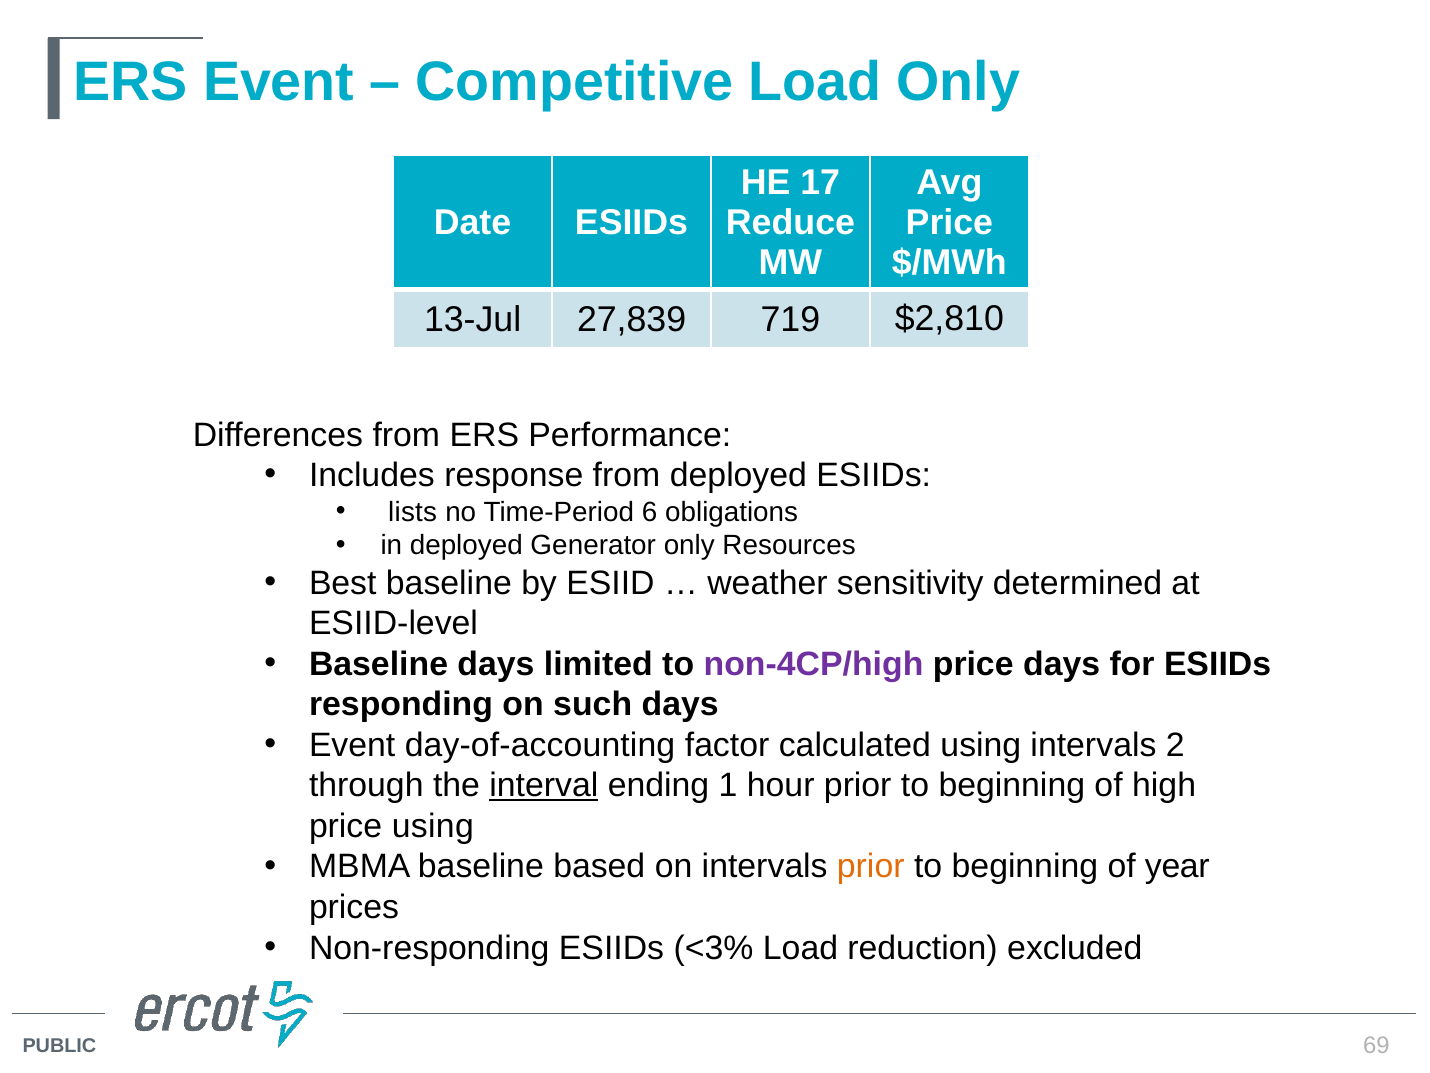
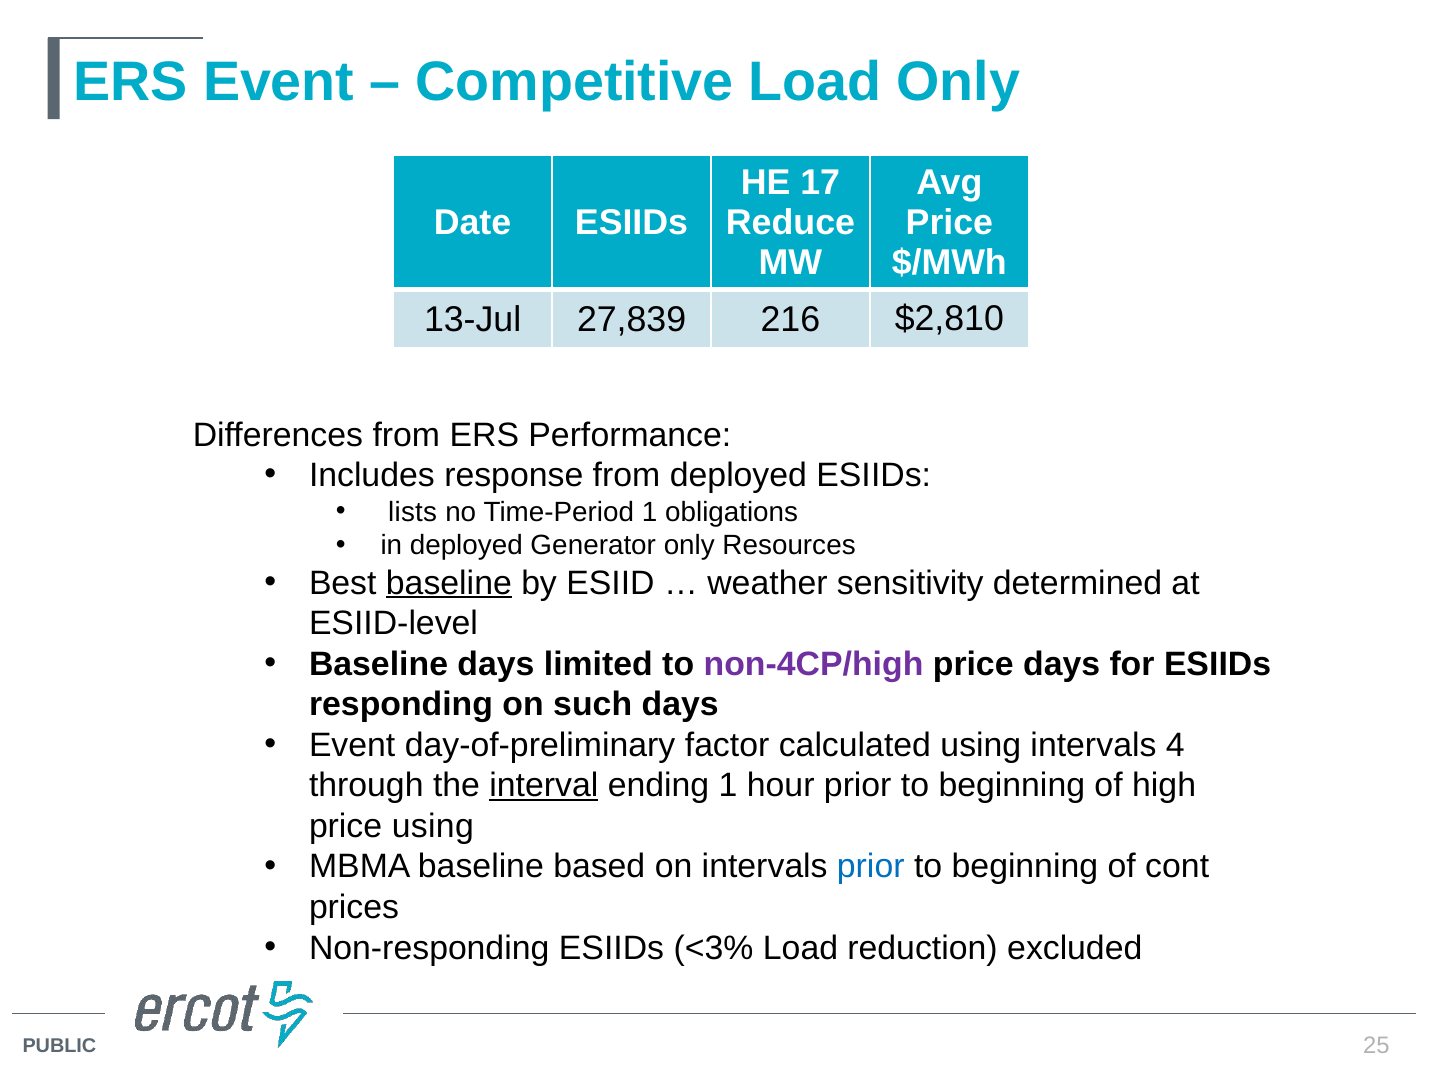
719: 719 -> 216 (790, 320)
Time-Period 6: 6 -> 1 (650, 512)
baseline underline: none -> present (449, 583)
day-of-accounting: day-of-accounting -> day-of-preliminary (540, 745)
2: 2 -> 4 (1175, 745)
prior colour: orange -> blue (871, 866)
year: year -> cont (1177, 866)
69: 69 -> 25 (1376, 1045)
